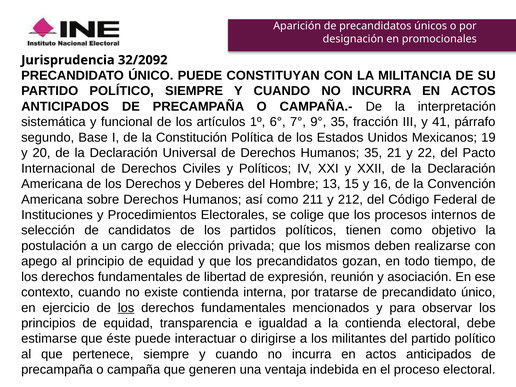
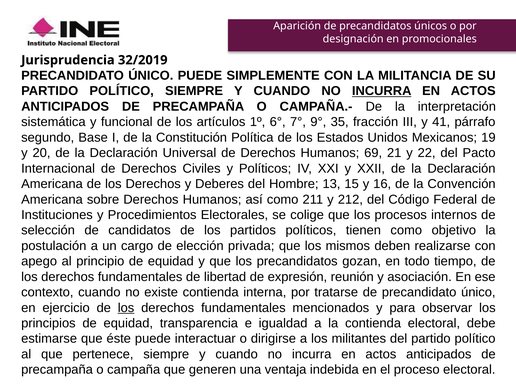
32/2092: 32/2092 -> 32/2019 (143, 60)
CONSTITUYAN: CONSTITUYAN -> SIMPLEMENTE (273, 76)
INCURRA underline: none -> present (382, 91)
Humanos 35: 35 -> 69 (373, 153)
